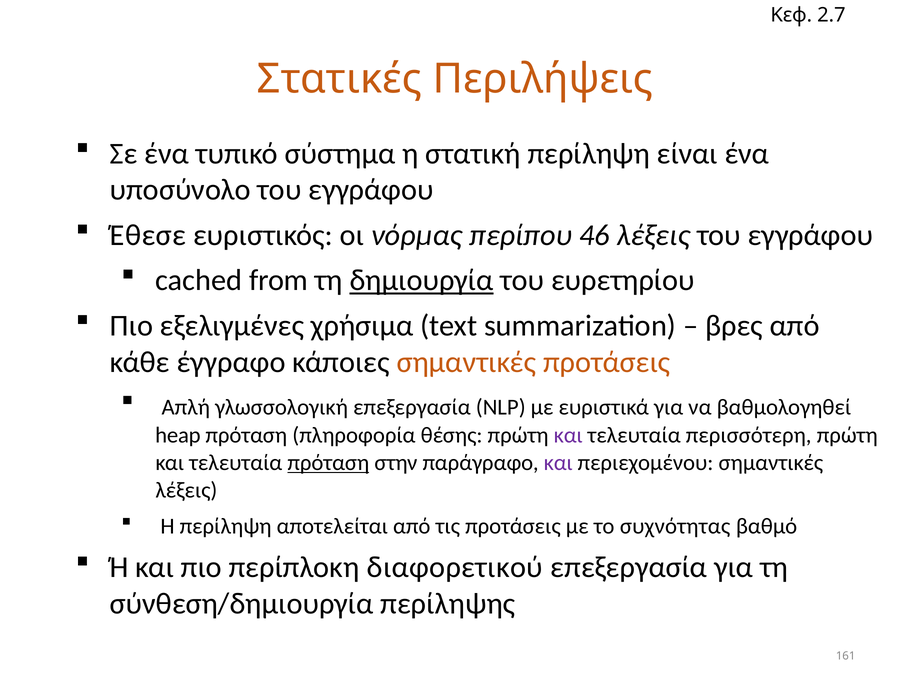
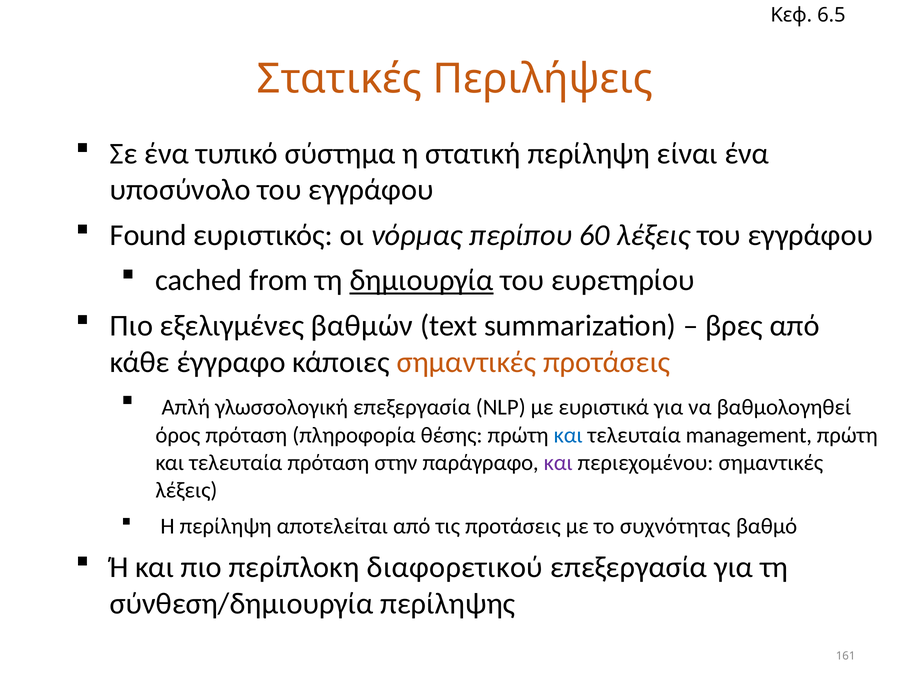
2.7: 2.7 -> 6.5 (831, 15)
Έθεσε: Έθεσε -> Found (148, 235)
46: 46 -> 60 (594, 235)
χρήσιμα: χρήσιμα -> βαθμών (362, 326)
heap: heap -> όρος (178, 436)
και colour: purple -> blue (568, 436)
περισσότερη: περισσότερη -> management (749, 436)
πρόταση underline: present -> none (328, 463)
